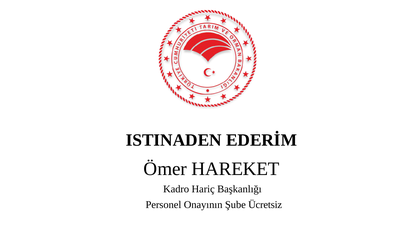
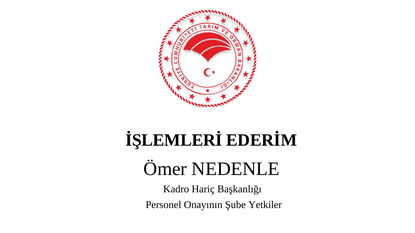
ISTINADEN: ISTINADEN -> İŞLEMLERİ (174, 140)
HAREKET: HAREKET -> NEDENLE (235, 169)
Ücretsiz: Ücretsiz -> Yetkiler (265, 205)
